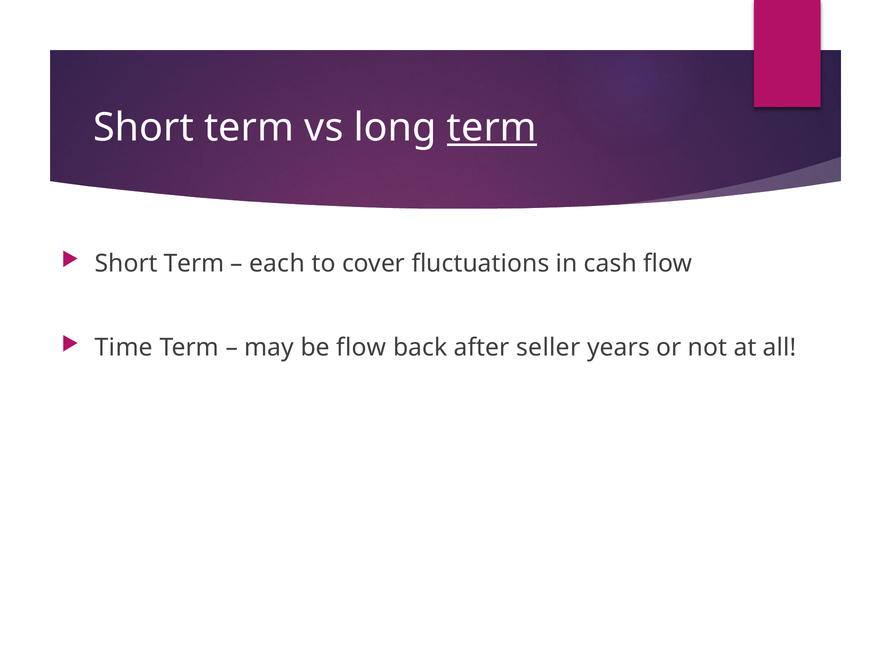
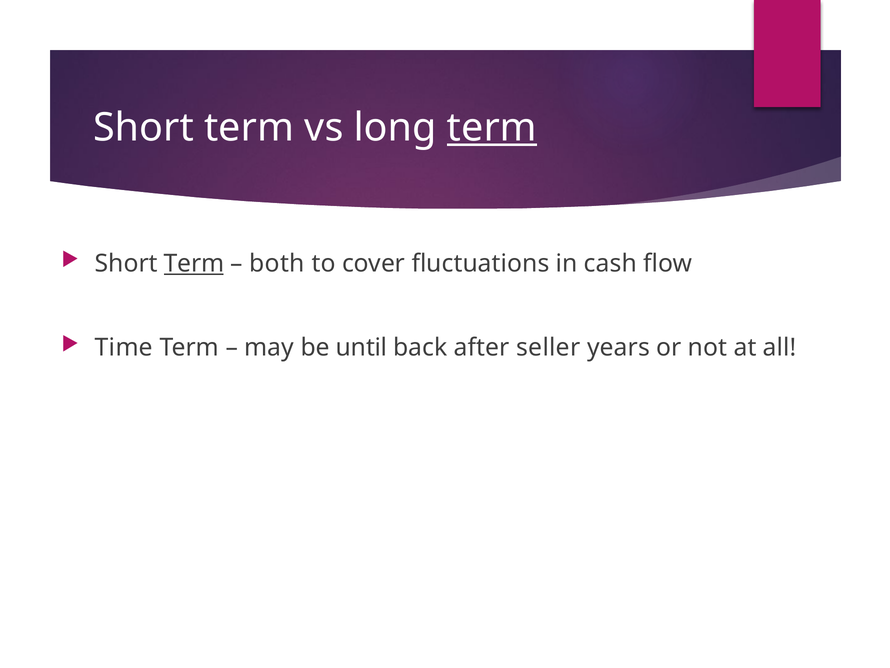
Term underline: none -> present (194, 263)
each: each -> both (277, 263)
be flow: flow -> until (362, 347)
